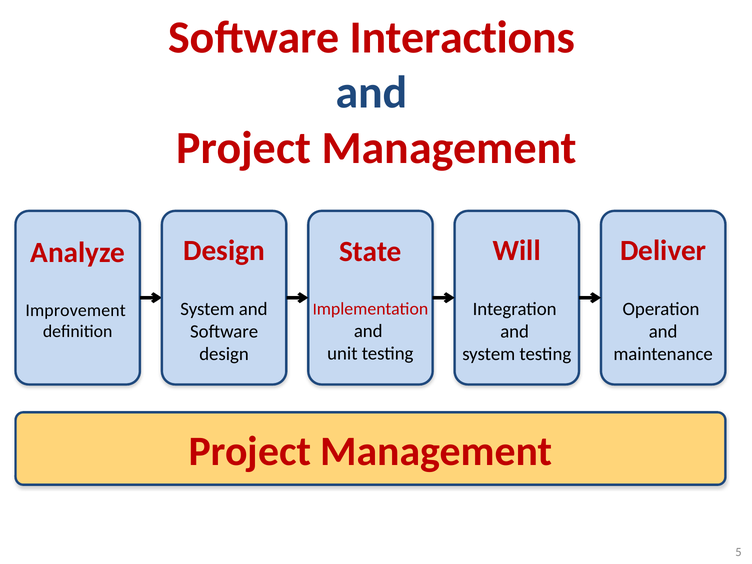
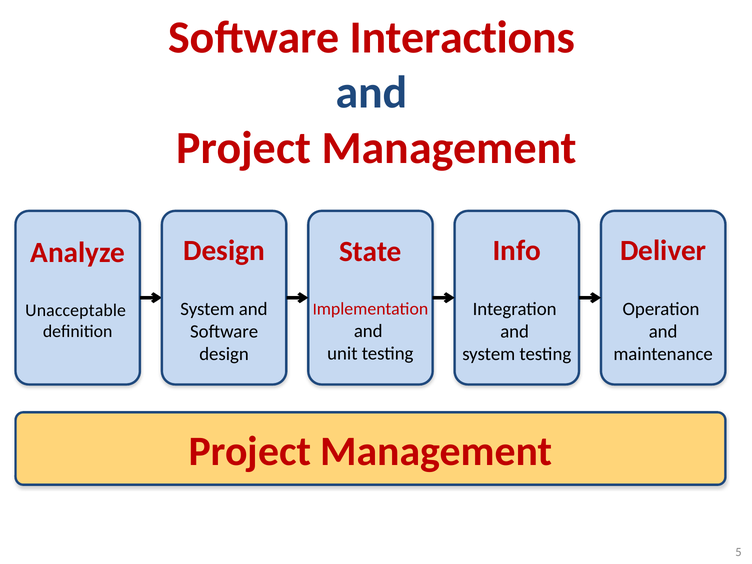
Will: Will -> Info (517, 251)
Improvement: Improvement -> Unacceptable (76, 310)
